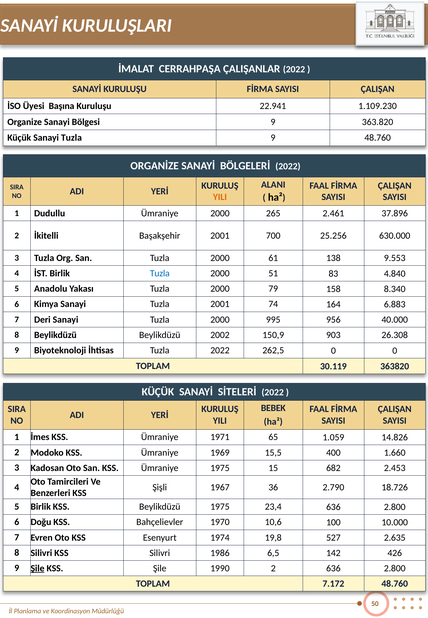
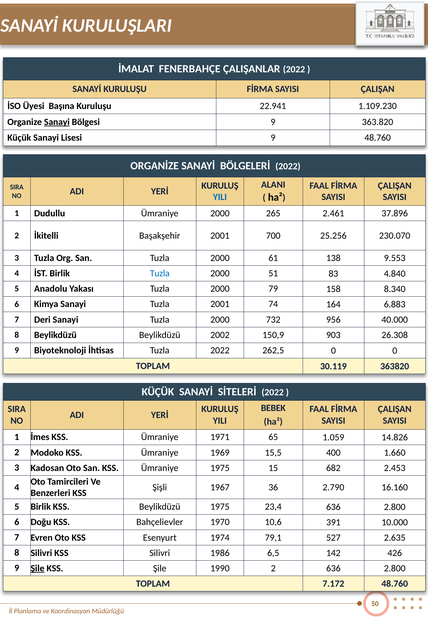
CERRAHPAŞA: CERRAHPAŞA -> FENERBAHÇE (190, 69)
Sanayi underline: none -> present (57, 122)
Küçük Sanayi Tuzla: Tuzla -> Lisesi (72, 138)
YILI colour: orange -> blue (220, 197)
630.000: 630.000 -> 230.070 (395, 236)
995: 995 -> 732 (273, 320)
18.726: 18.726 -> 16.160 (395, 488)
100: 100 -> 391 (333, 522)
19,8: 19,8 -> 79,1 (273, 538)
